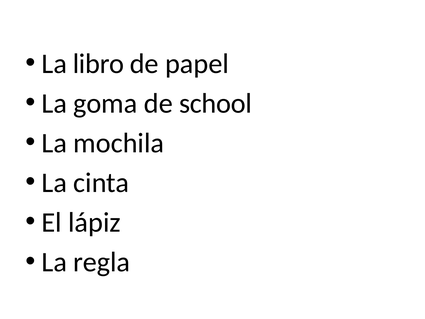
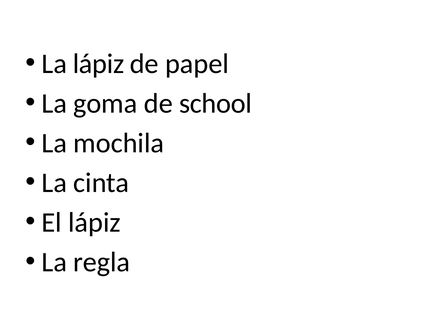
La libro: libro -> lápiz (98, 64)
